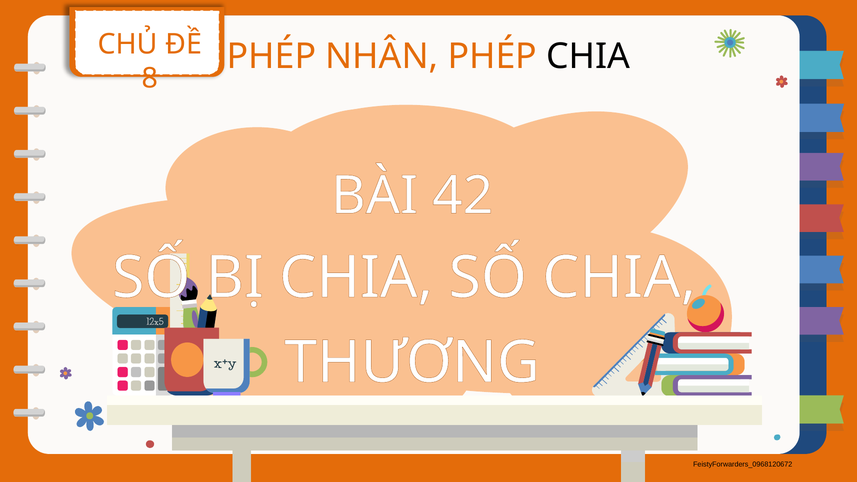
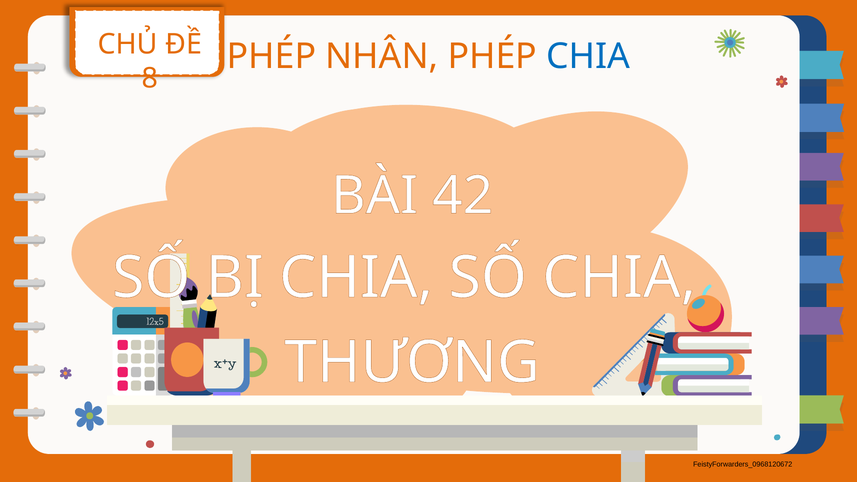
CHIA colour: black -> blue (588, 56)
